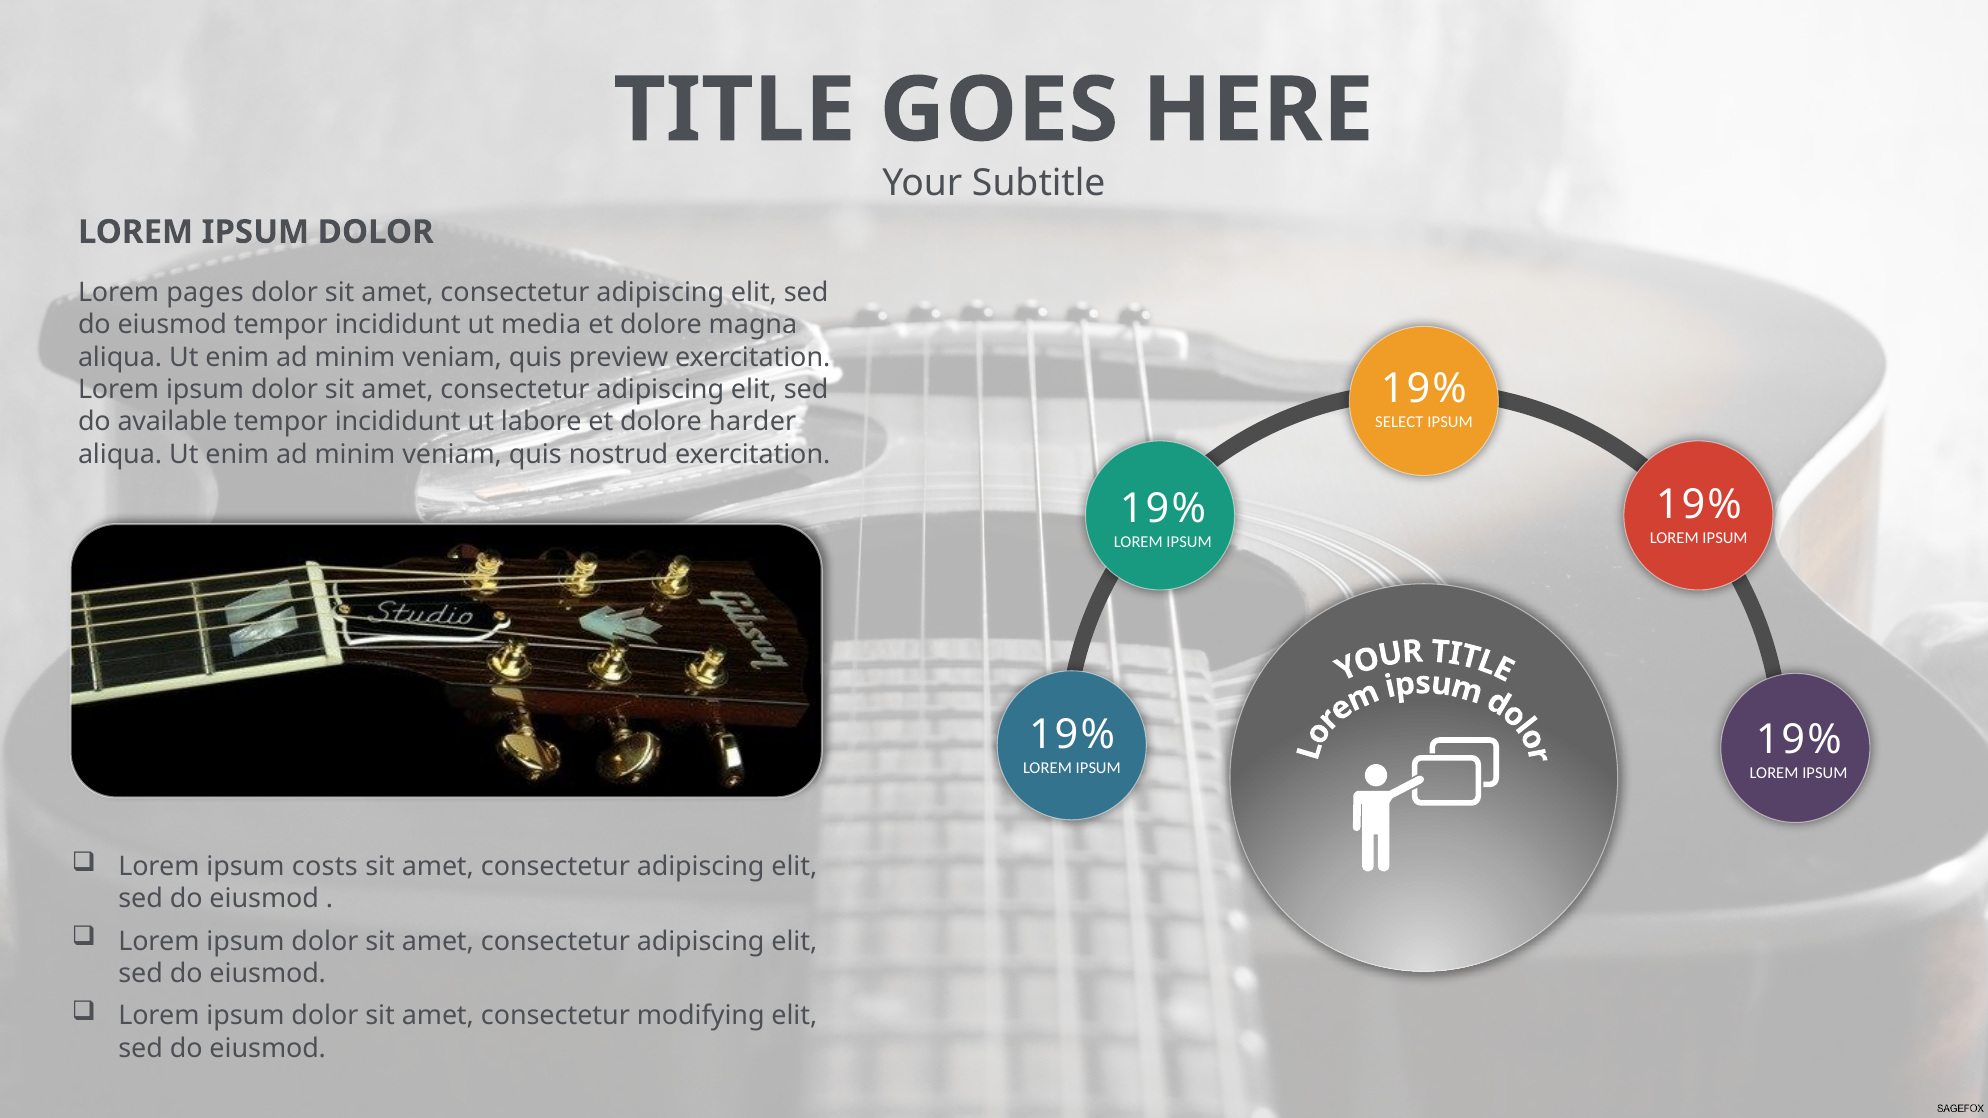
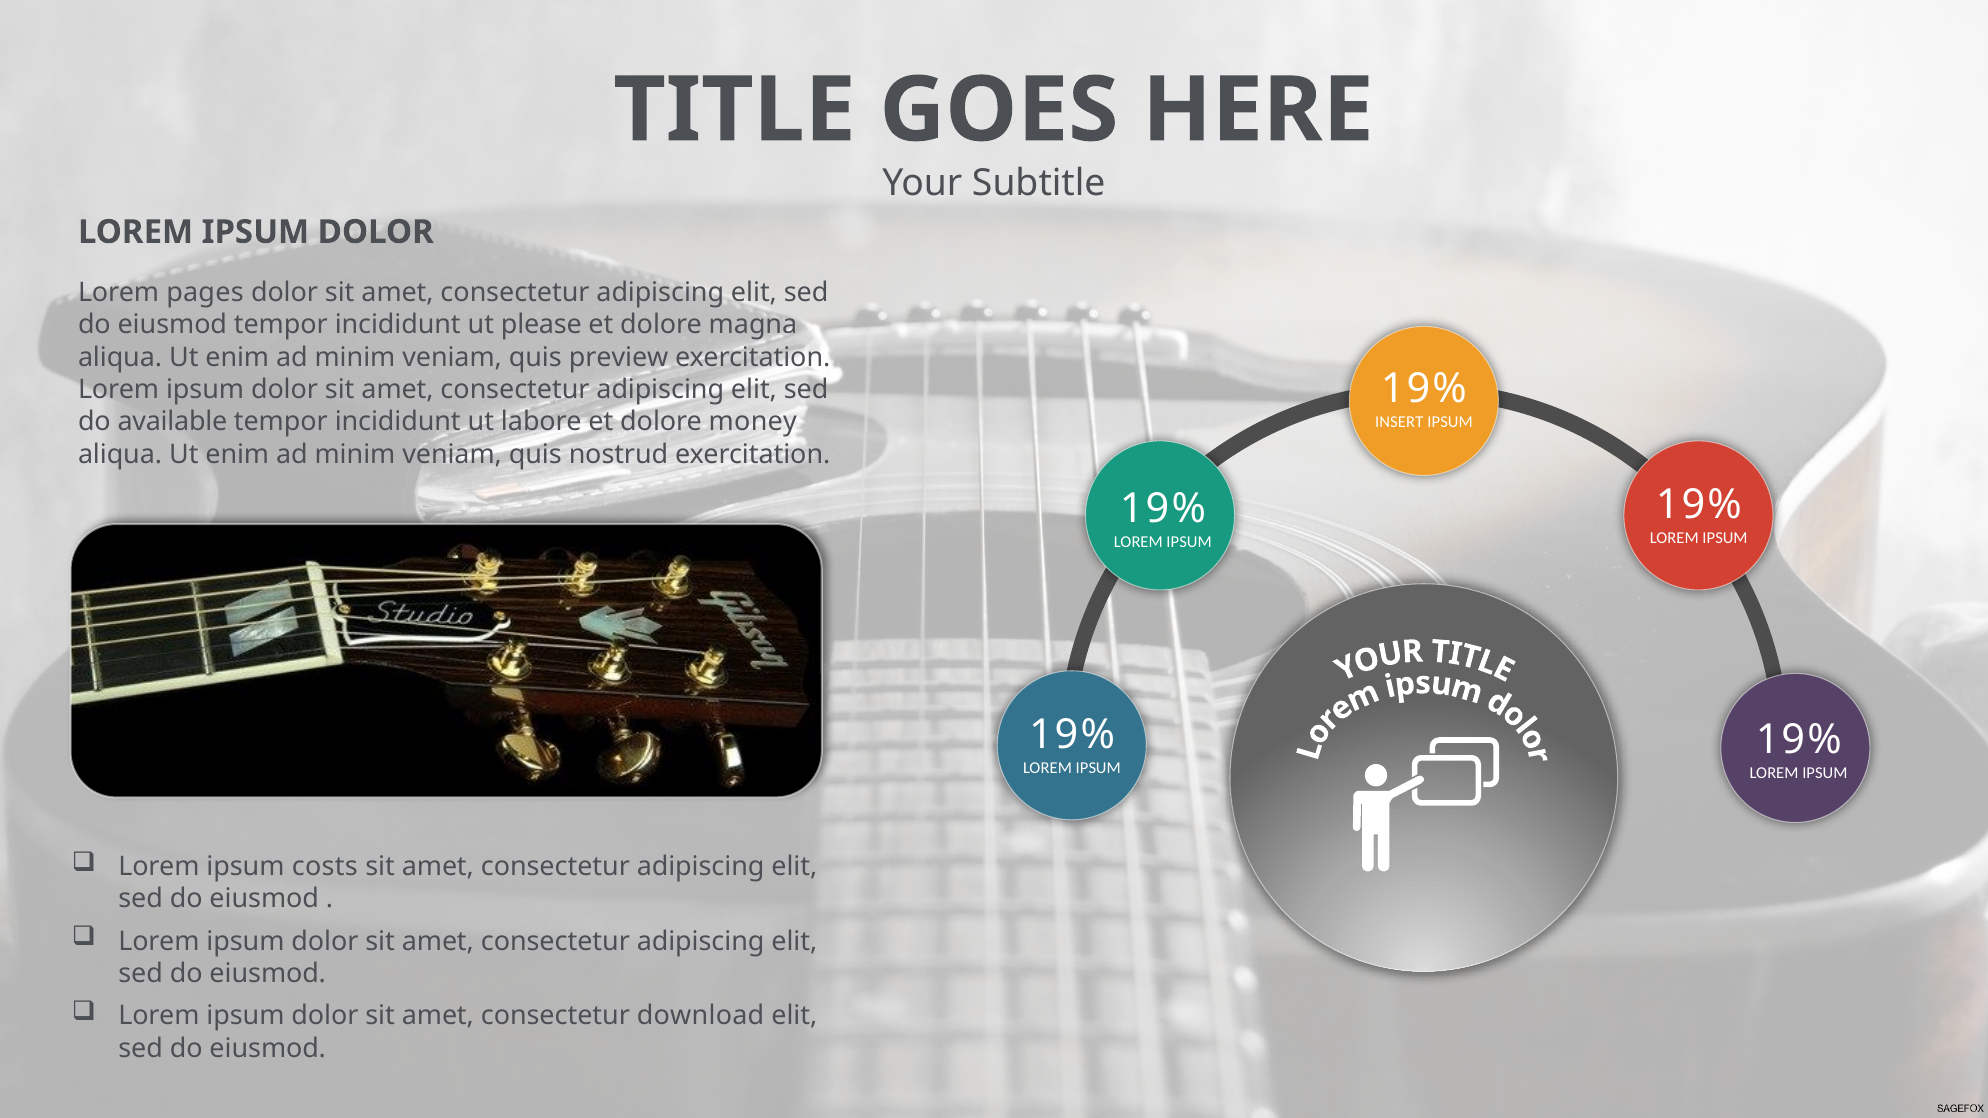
media: media -> please (541, 325)
harder: harder -> money (753, 422)
SELECT: SELECT -> INSERT (1399, 422)
modifying: modifying -> download (701, 1016)
